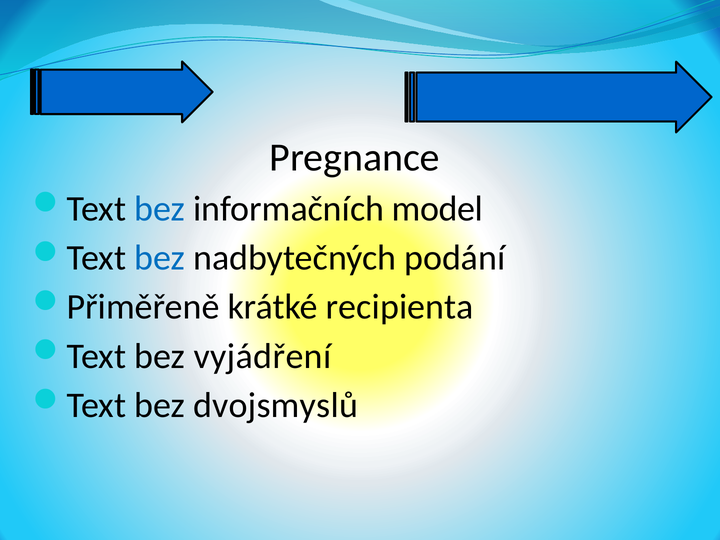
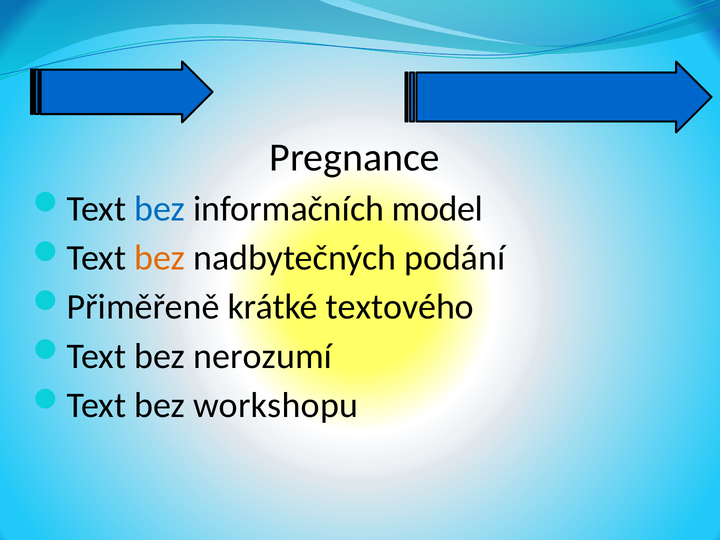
bez colour: blue -> orange (160, 258)
recipienta: recipienta -> textového (400, 307)
vyjádření: vyjádření -> nerozumí (263, 356)
dvojsmyslů: dvojsmyslů -> workshopu (276, 405)
